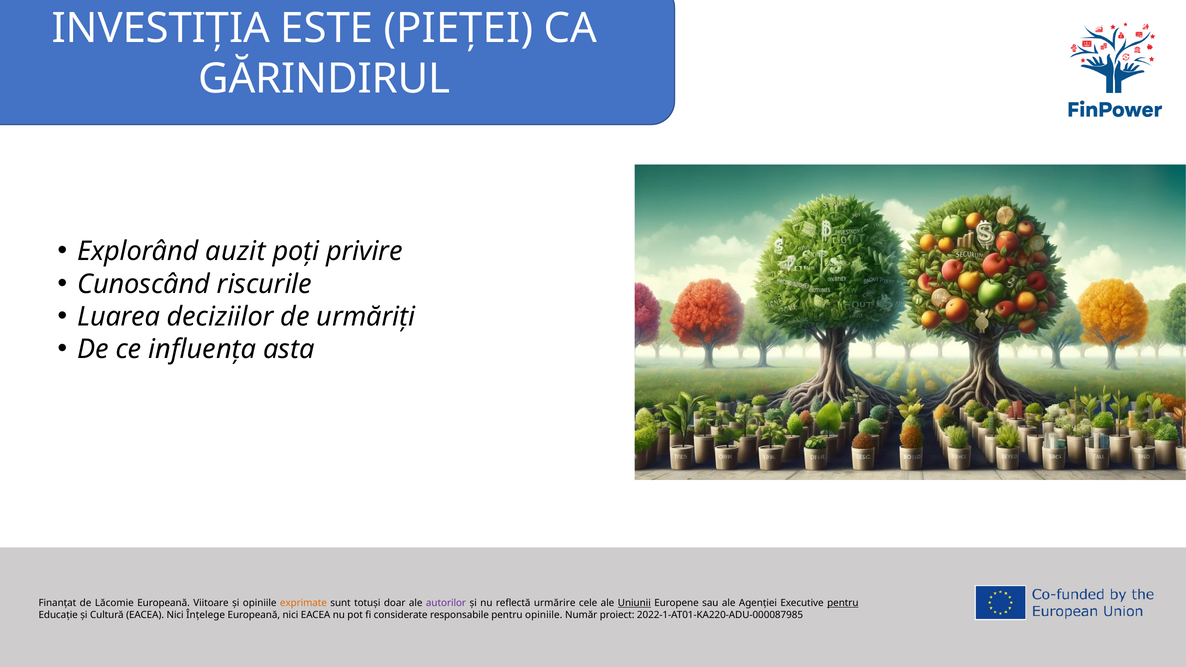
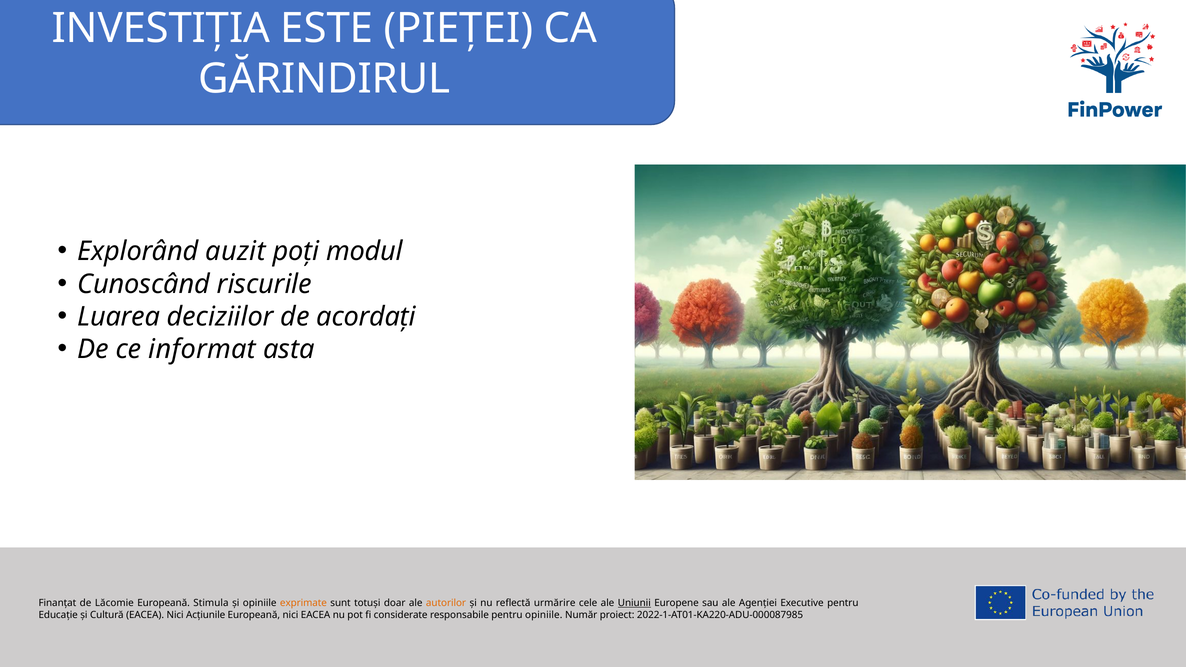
privire: privire -> modul (364, 252)
urmăriți: urmăriți -> acordați (366, 317)
influența: influența -> informat (202, 349)
Viitoare: Viitoare -> Stimula (211, 603)
autorilor colour: purple -> orange (446, 603)
pentru underline: present -> none (843, 603)
Înțelege: Înțelege -> Acțiunile (206, 615)
